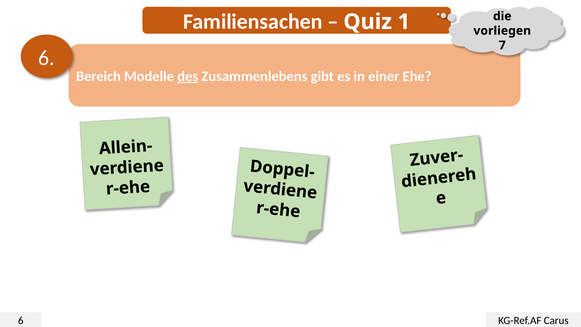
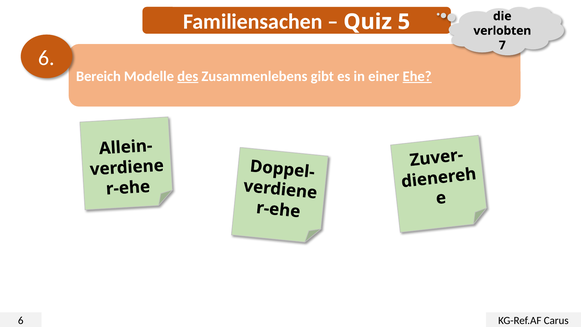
1: 1 -> 5 (404, 22)
vorliegen: vorliegen -> verlobten (502, 31)
Ehe underline: none -> present (417, 76)
